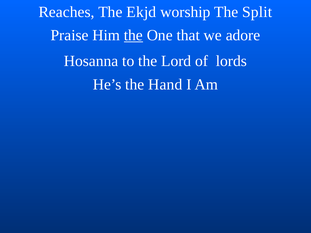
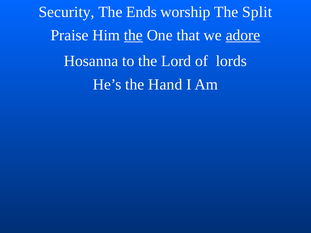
Reaches: Reaches -> Security (67, 12)
Ekjd: Ekjd -> Ends (141, 12)
adore underline: none -> present (243, 35)
